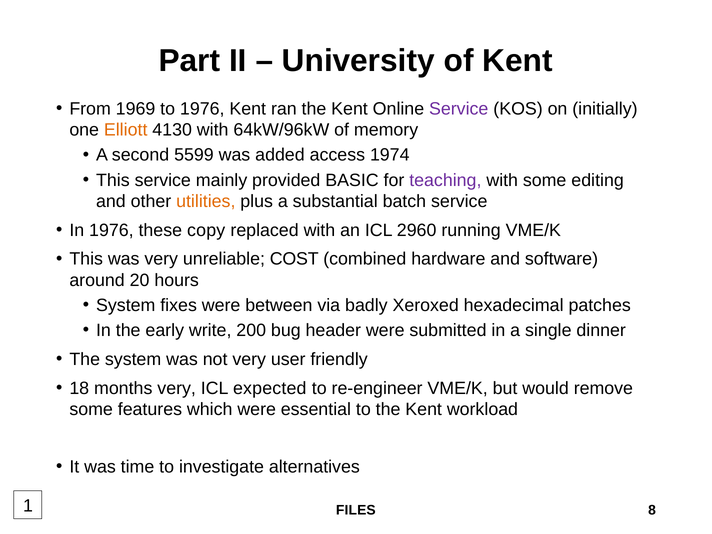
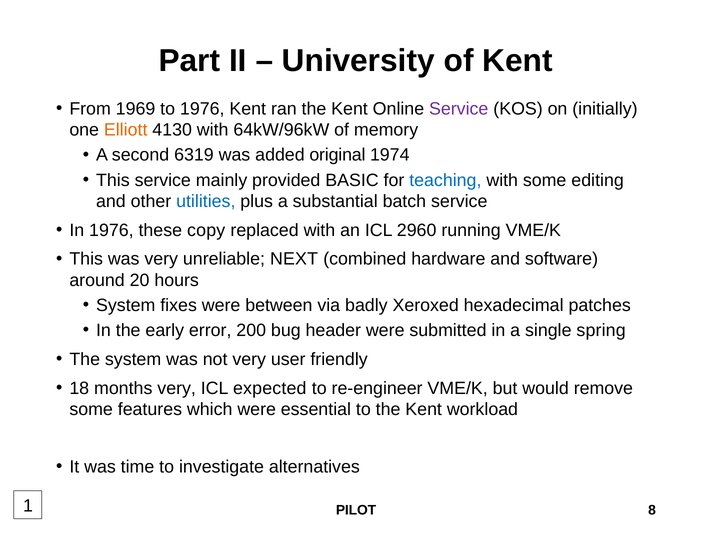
5599: 5599 -> 6319 (194, 155)
access: access -> original (337, 155)
teaching colour: purple -> blue (445, 180)
utilities colour: orange -> blue (206, 202)
COST: COST -> NEXT (294, 259)
write: write -> error (210, 331)
dinner: dinner -> spring (601, 331)
FILES: FILES -> PILOT (356, 510)
